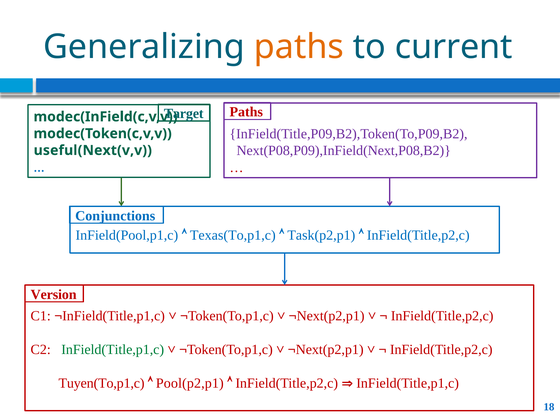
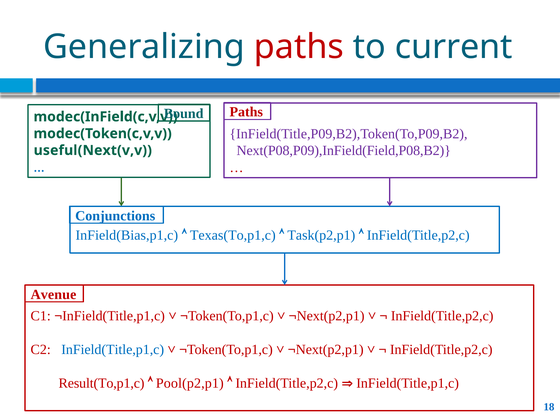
paths colour: orange -> red (299, 47)
Target: Target -> Bound (184, 114)
Next(P08,P09),InField(Next,P08,B2: Next(P08,P09),InField(Next,P08,B2 -> Next(P08,P09),InField(Field,P08,B2 (344, 151)
InField(Pool,p1,c: InField(Pool,p1,c -> InField(Bias,p1,c (127, 235)
Version: Version -> Avenue (53, 294)
InField(Title,p1,c colour: green -> blue (113, 349)
Tuyen(To,p1,c: Tuyen(To,p1,c -> Result(To,p1,c (102, 383)
